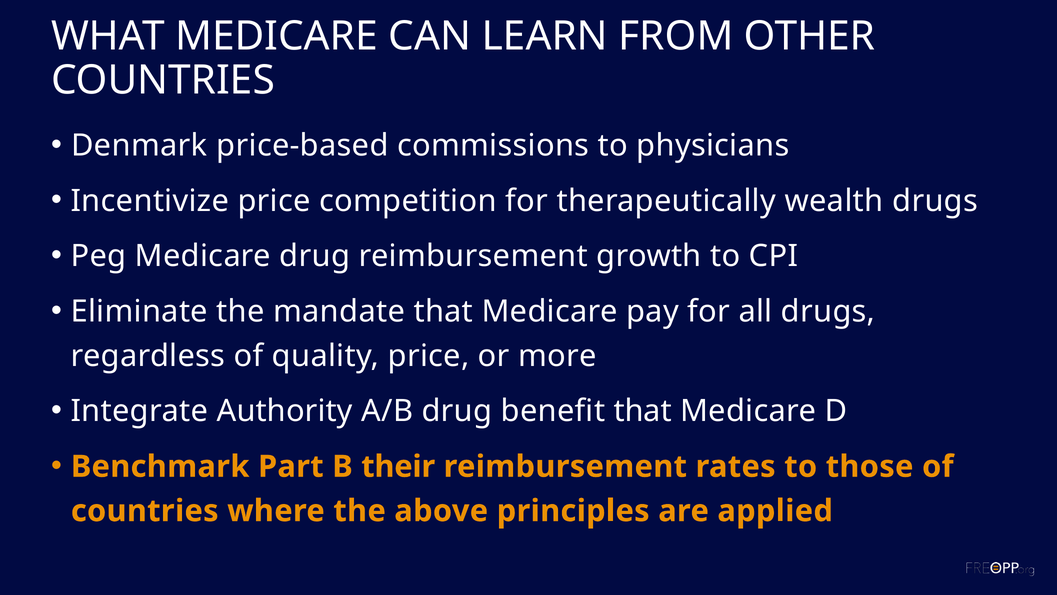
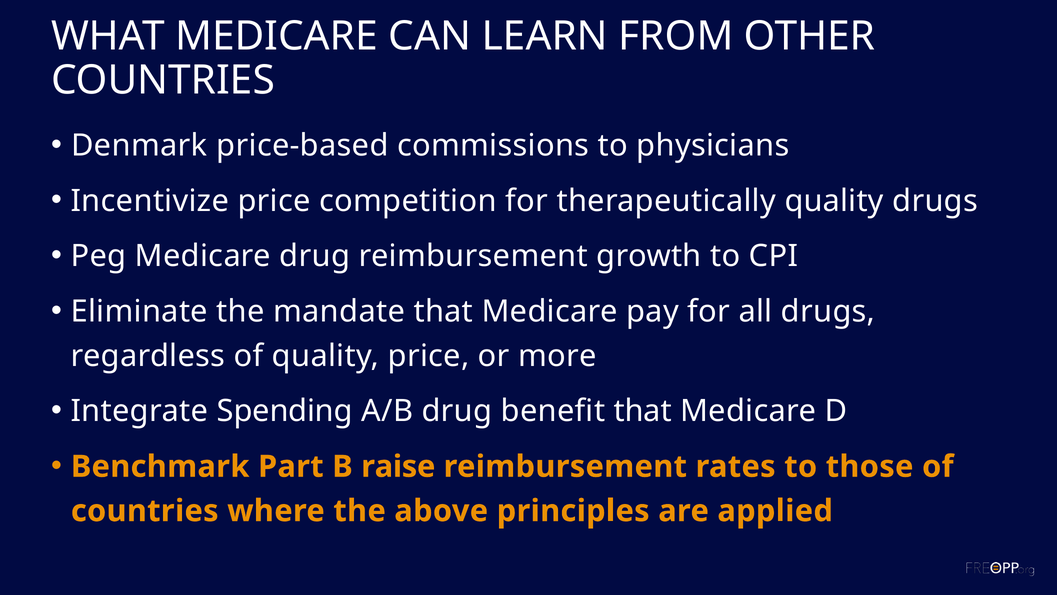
therapeutically wealth: wealth -> quality (834, 201)
Authority: Authority -> Spending (285, 411)
their: their -> raise (398, 466)
